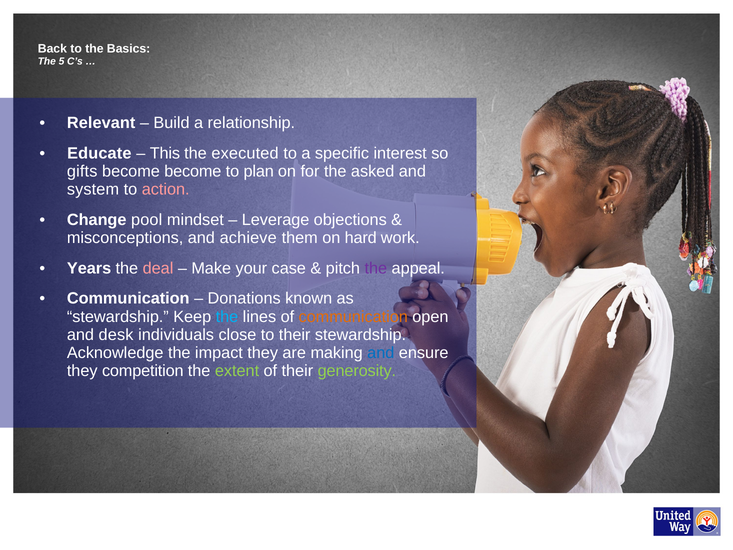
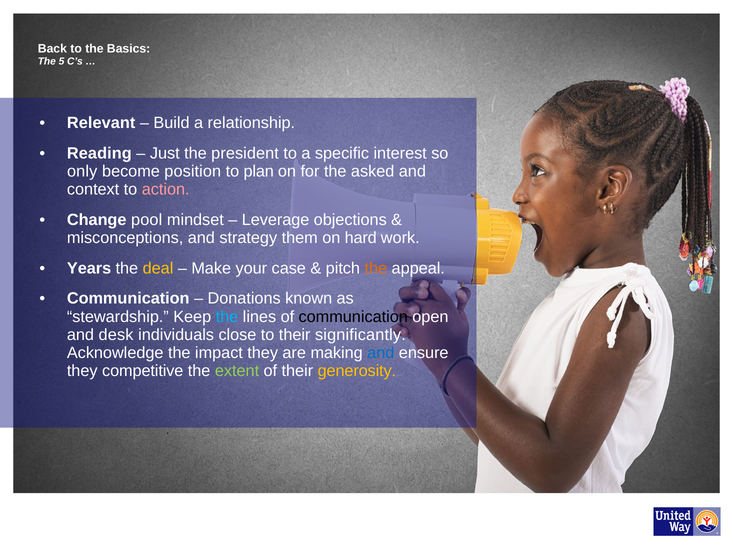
Educate: Educate -> Reading (99, 153)
This: This -> Just (165, 153)
executed: executed -> president (245, 153)
gifts: gifts -> only (82, 171)
become become: become -> position (193, 171)
system: system -> context (93, 189)
achieve: achieve -> strategy (248, 238)
deal colour: pink -> yellow (158, 268)
the colour: purple -> orange (376, 268)
communication colour: orange -> black (353, 316)
their stewardship: stewardship -> significantly (360, 335)
competition: competition -> competitive (143, 371)
generosity colour: light green -> yellow (357, 371)
